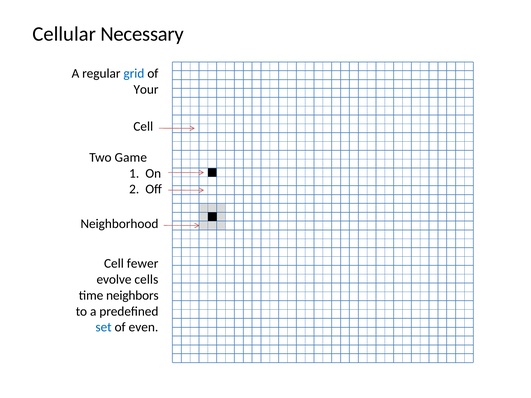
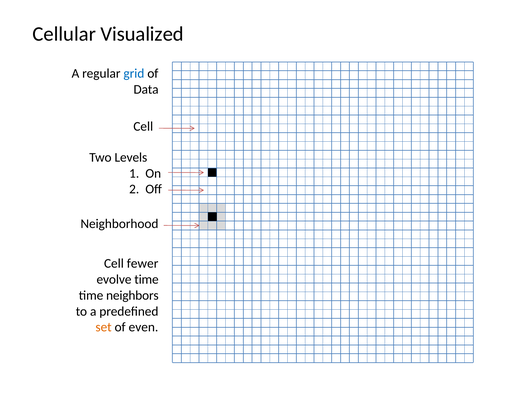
Necessary: Necessary -> Visualized (142, 34)
Your: Your -> Data (146, 89)
Game: Game -> Levels (131, 158)
evolve cells: cells -> time (147, 280)
set colour: blue -> orange (104, 327)
